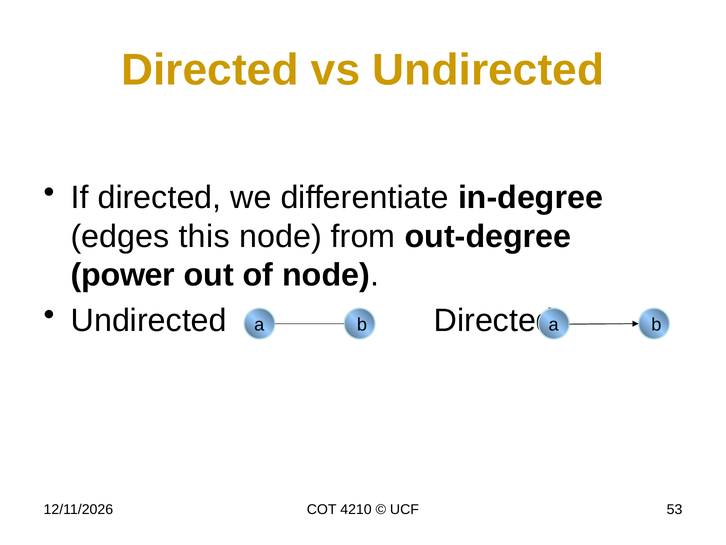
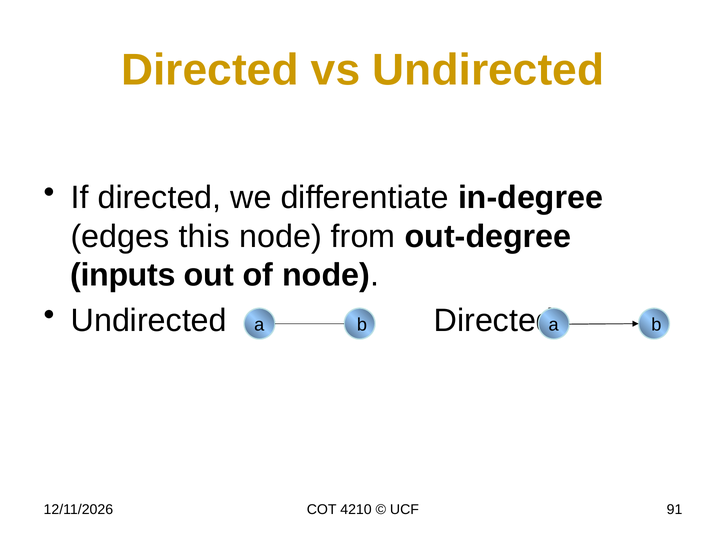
power: power -> inputs (123, 275)
53: 53 -> 91 (675, 509)
